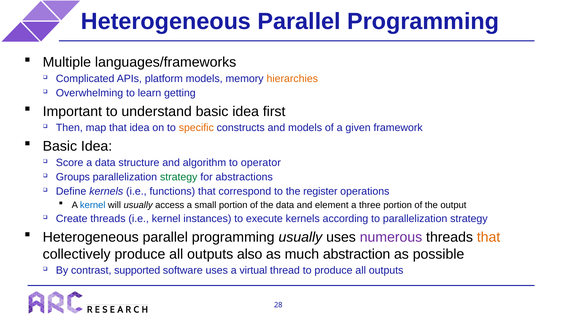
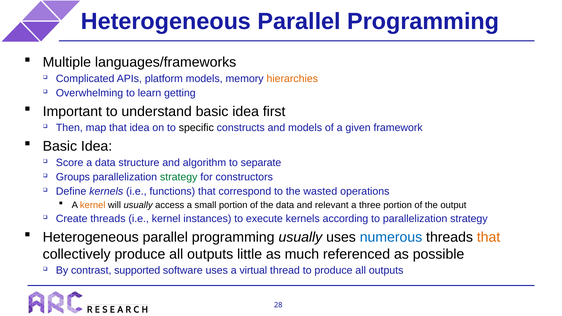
specific colour: orange -> black (196, 128)
operator: operator -> separate (261, 163)
abstractions: abstractions -> constructors (244, 177)
register: register -> wasted (320, 191)
kernel colour: blue -> orange (93, 205)
element: element -> relevant (332, 205)
numerous colour: purple -> blue (391, 237)
also: also -> little (250, 254)
abstraction: abstraction -> referenced (357, 254)
